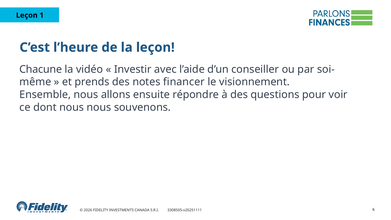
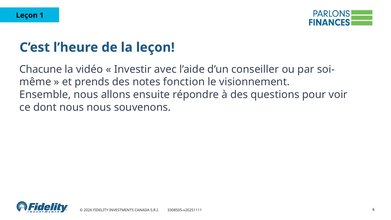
financer: financer -> fonction (184, 82)
